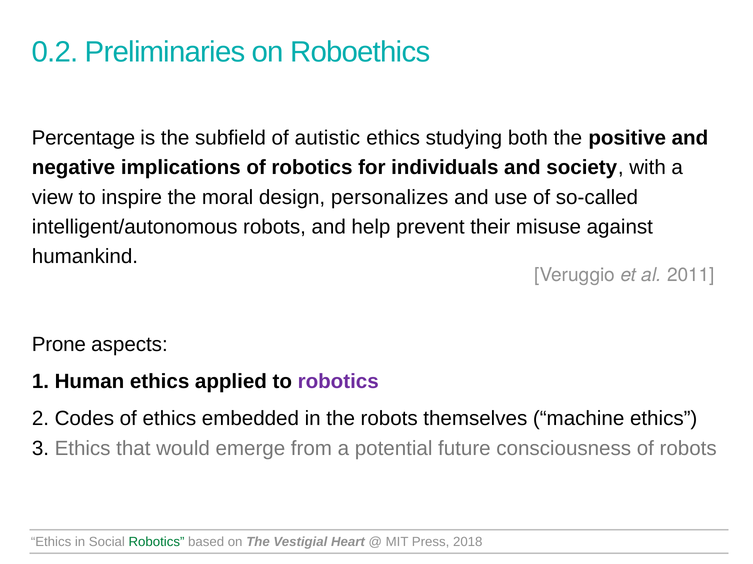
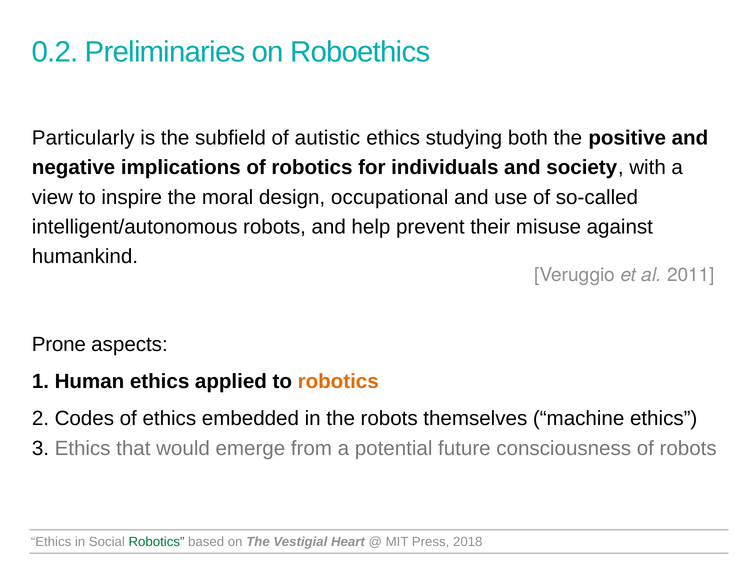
Percentage: Percentage -> Particularly (83, 138)
personalizes: personalizes -> occupational (390, 198)
robotics colour: purple -> orange (338, 382)
